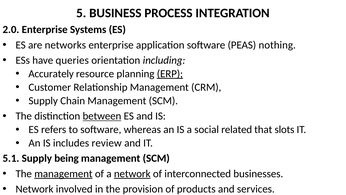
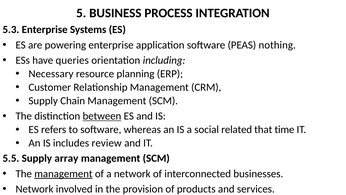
2.0: 2.0 -> 5.3 (11, 30)
networks: networks -> powering (65, 45)
Accurately: Accurately -> Necessary (51, 74)
ERP underline: present -> none (170, 74)
slots: slots -> time (284, 129)
5.1: 5.1 -> 5.5 (11, 158)
being: being -> array (66, 158)
network underline: present -> none (132, 173)
